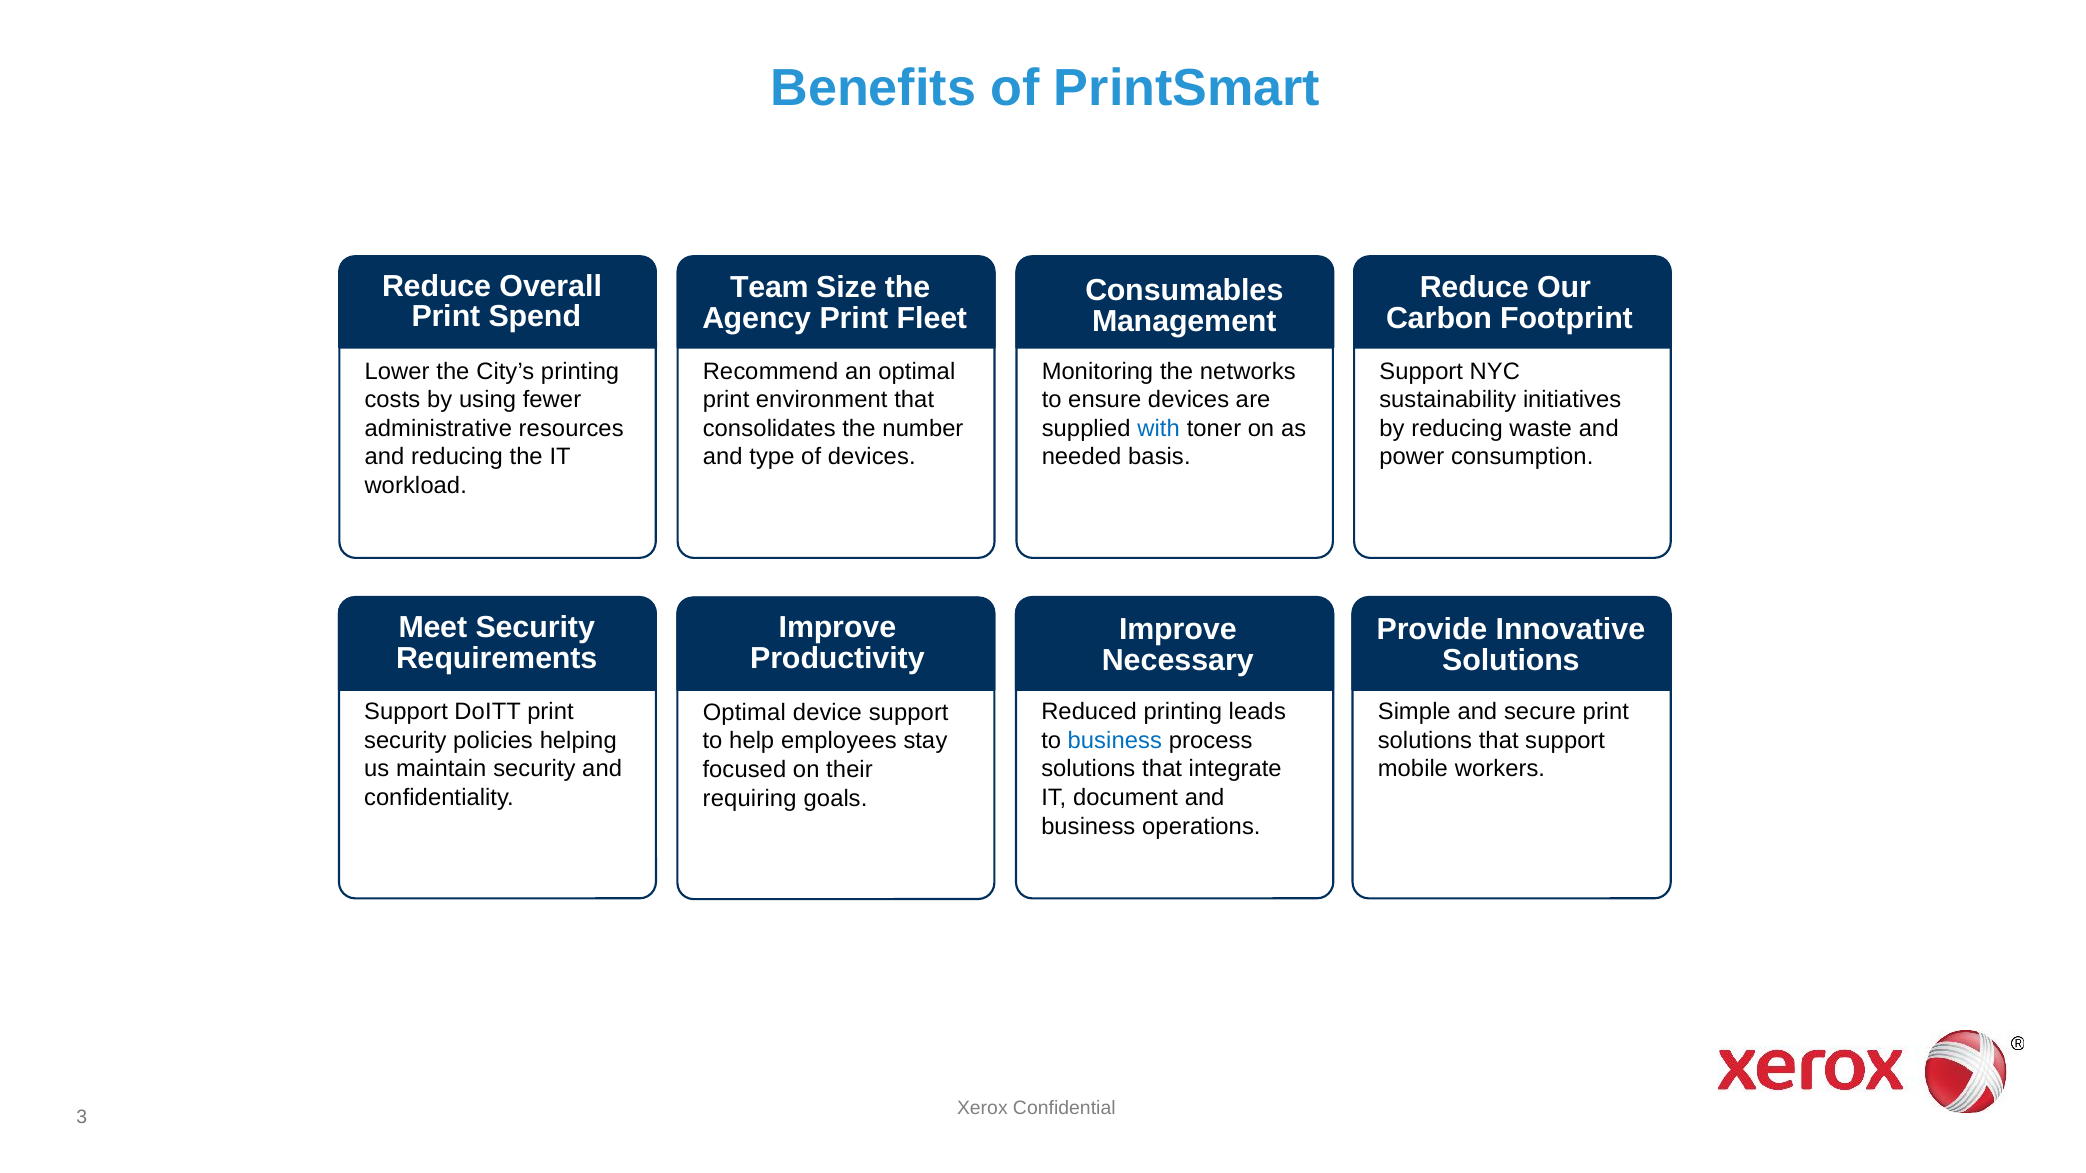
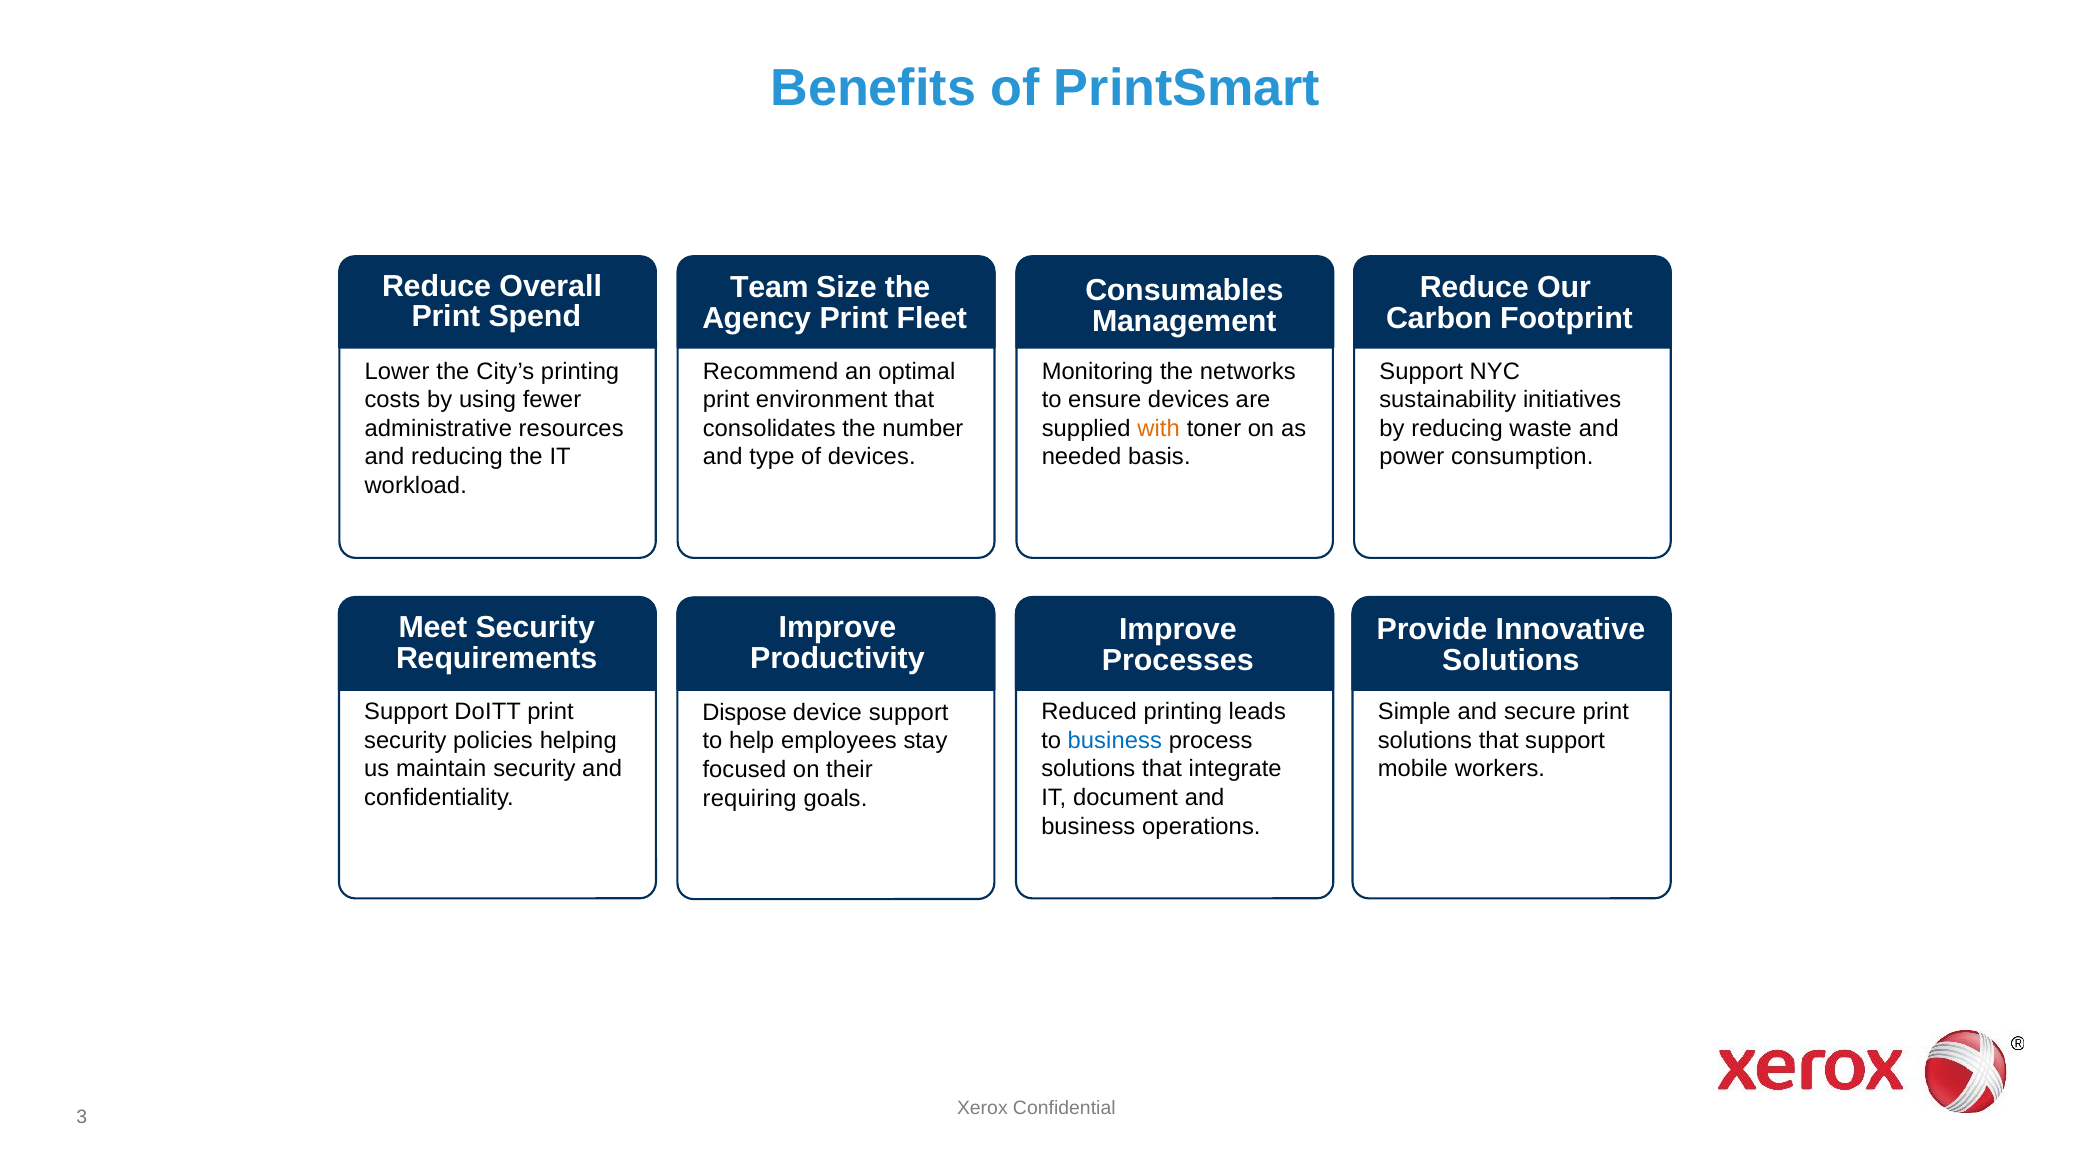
with colour: blue -> orange (1159, 429)
Necessary: Necessary -> Processes (1178, 661)
Optimal: Optimal -> Dispose (745, 713)
